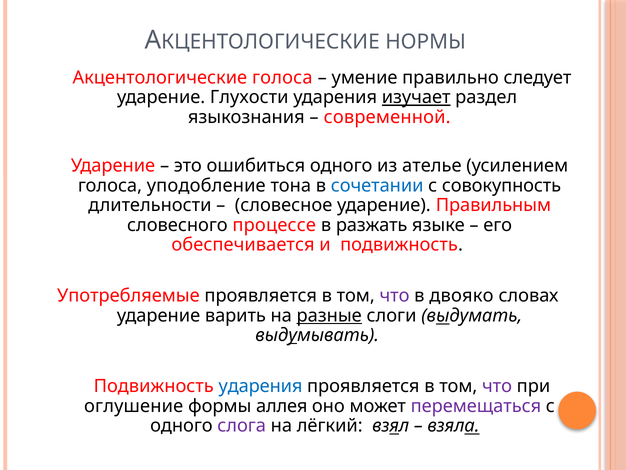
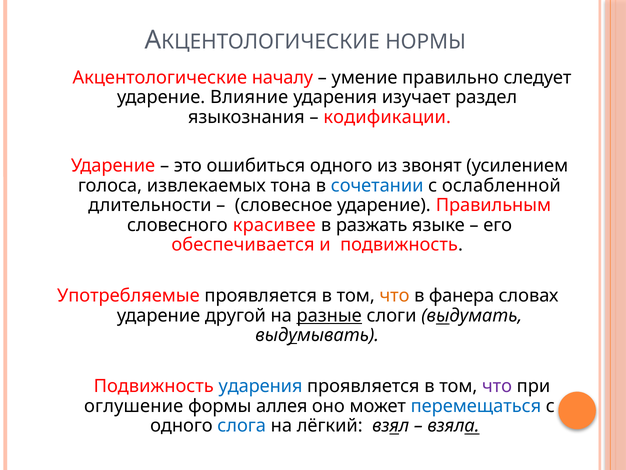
Акцентологические голоса: голоса -> началу (282, 78)
Глухости: Глухости -> Влияние (249, 97)
изучает underline: present -> none (416, 97)
современной: современной -> кодификации (387, 117)
ателье: ателье -> звонят (432, 166)
уподобление: уподобление -> извлекаемых (206, 185)
совокупность: совокупность -> ослабленной (501, 185)
процессе: процессе -> красивее (274, 225)
что colour: purple -> orange (395, 296)
двояко: двояко -> фанера (462, 296)
варить: варить -> другой (235, 315)
перемещаться colour: purple -> blue (476, 406)
слога colour: purple -> blue (242, 425)
